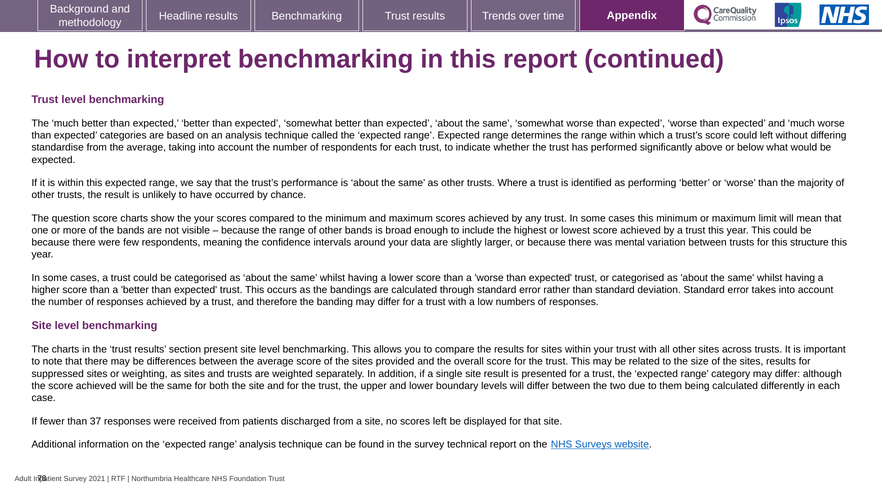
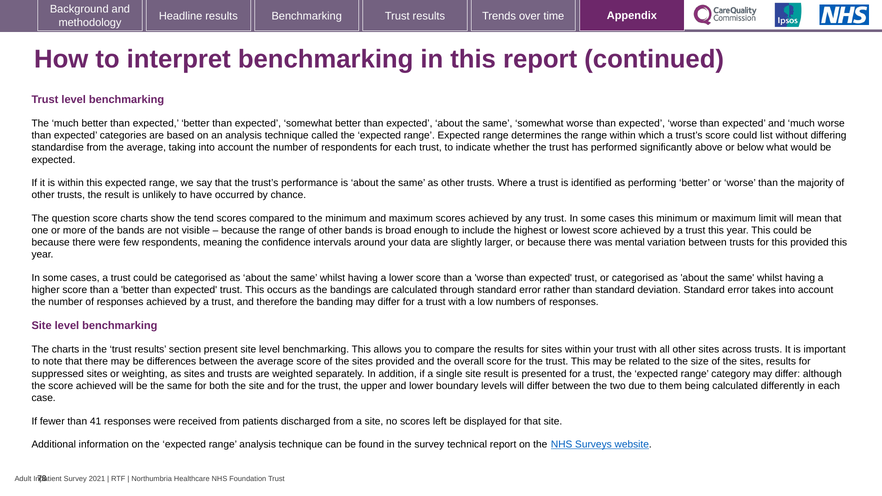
could left: left -> list (766, 135)
the your: your -> tend (204, 218)
this structure: structure -> provided (809, 243)
37: 37 -> 41 (96, 421)
